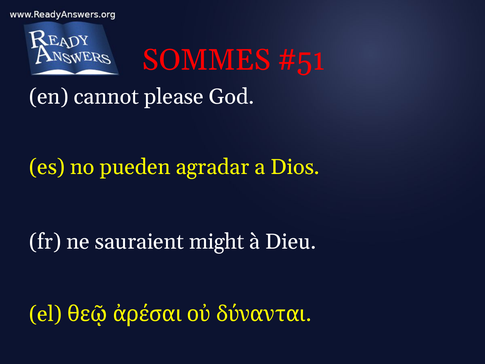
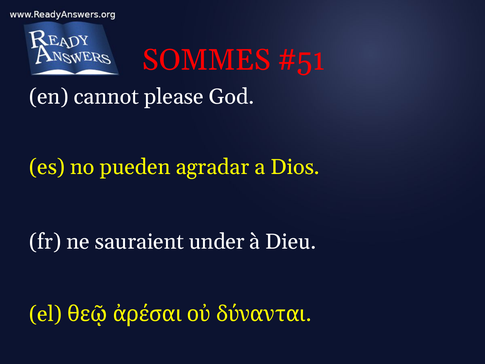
might: might -> under (217, 242)
